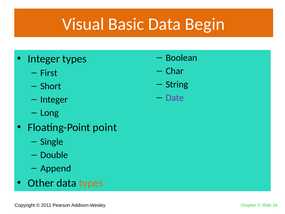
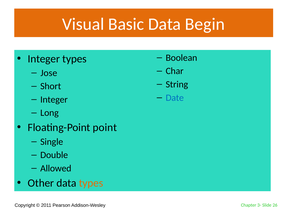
First: First -> Jose (49, 73)
Date colour: purple -> blue (175, 98)
Append: Append -> Allowed (56, 168)
